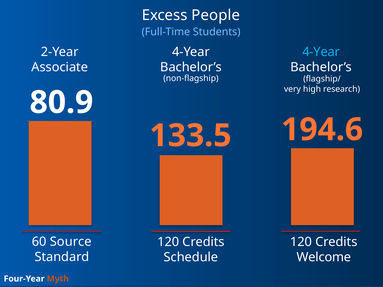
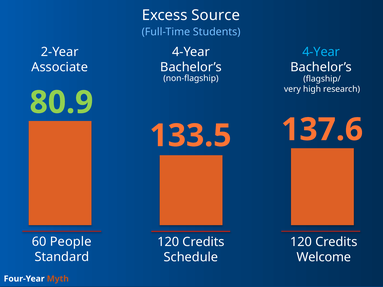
People: People -> Source (216, 15)
80.9 colour: white -> light green (61, 103)
194.6: 194.6 -> 137.6 (322, 130)
Source: Source -> People (71, 242)
